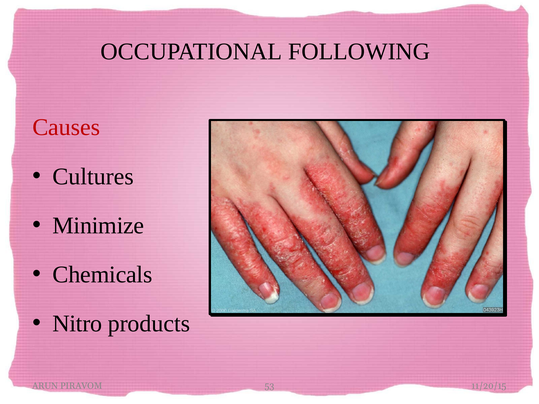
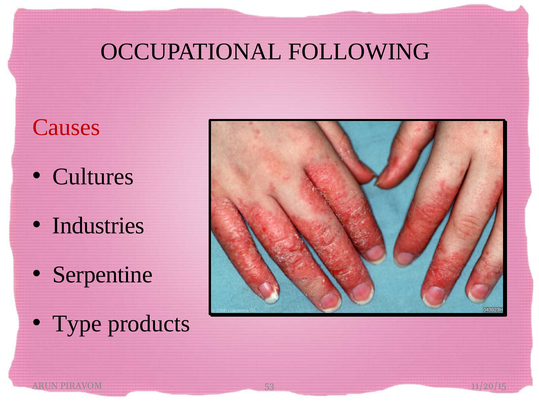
Minimize: Minimize -> Industries (98, 226)
Chemicals: Chemicals -> Serpentine (103, 275)
Nitro: Nitro -> Type (77, 324)
